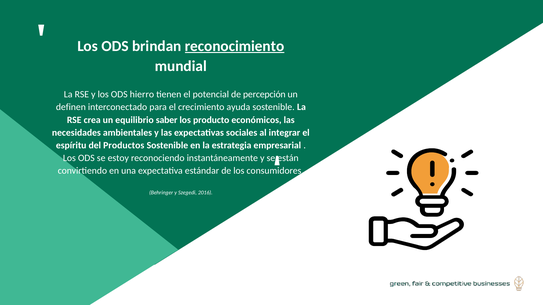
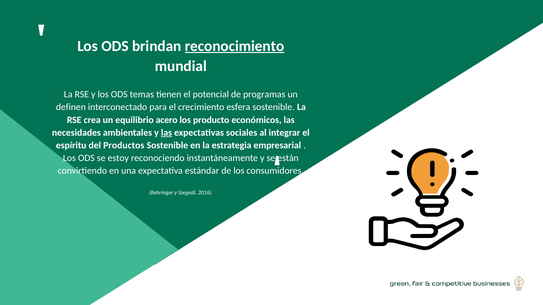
hierro: hierro -> temas (142, 95)
percepción: percepción -> programas (264, 95)
ayuda: ayuda -> esfera (238, 107)
saber: saber -> acero (167, 120)
las underline: none -> present (166, 133)
